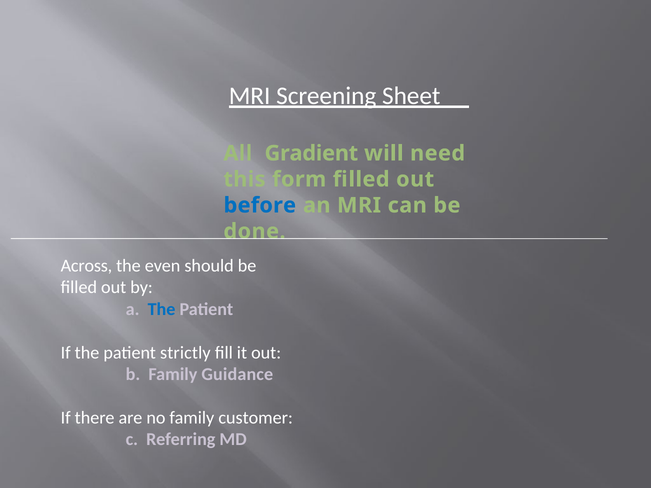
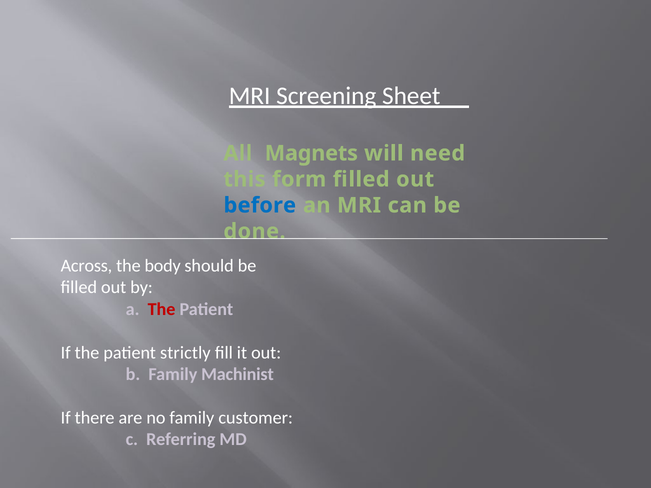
Gradient: Gradient -> Magnets (311, 153)
even: even -> body (163, 266)
The colour: blue -> red (162, 309)
Guidance: Guidance -> Machinist (237, 374)
